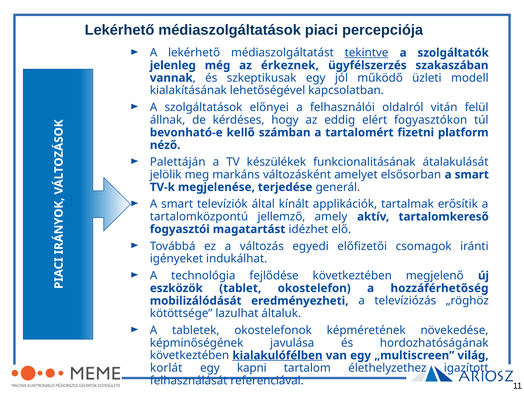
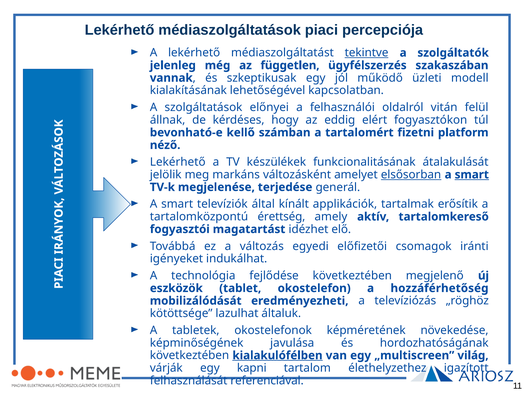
érkeznek: érkeznek -> független (290, 65)
Palettáján: Palettáján -> Lekérhető (178, 162)
elsősorban underline: none -> present (411, 175)
smart underline: none -> present (472, 175)
jellemző: jellemző -> érettség (281, 217)
korlát: korlát -> várják (166, 368)
